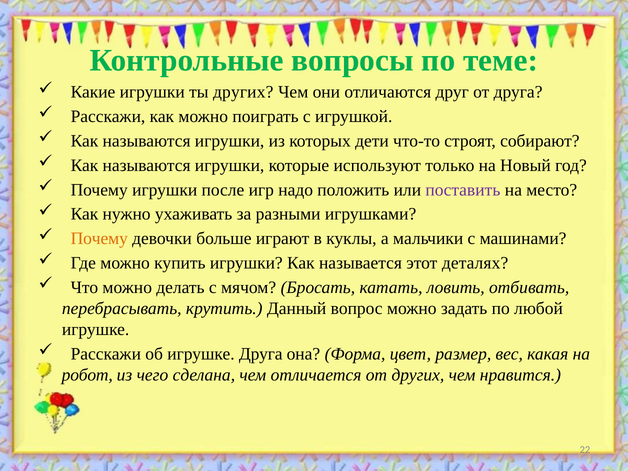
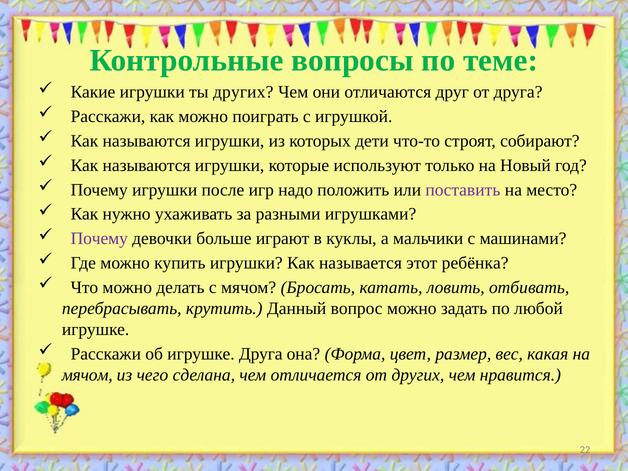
Почему colour: orange -> purple (99, 239)
деталях: деталях -> ребёнка (475, 263)
робот: робот -> мячом (87, 375)
